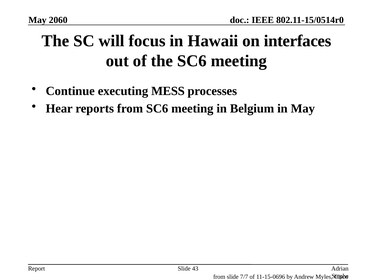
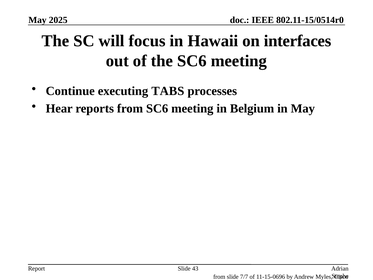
2060: 2060 -> 2025 (58, 20)
MESS: MESS -> TABS (168, 91)
